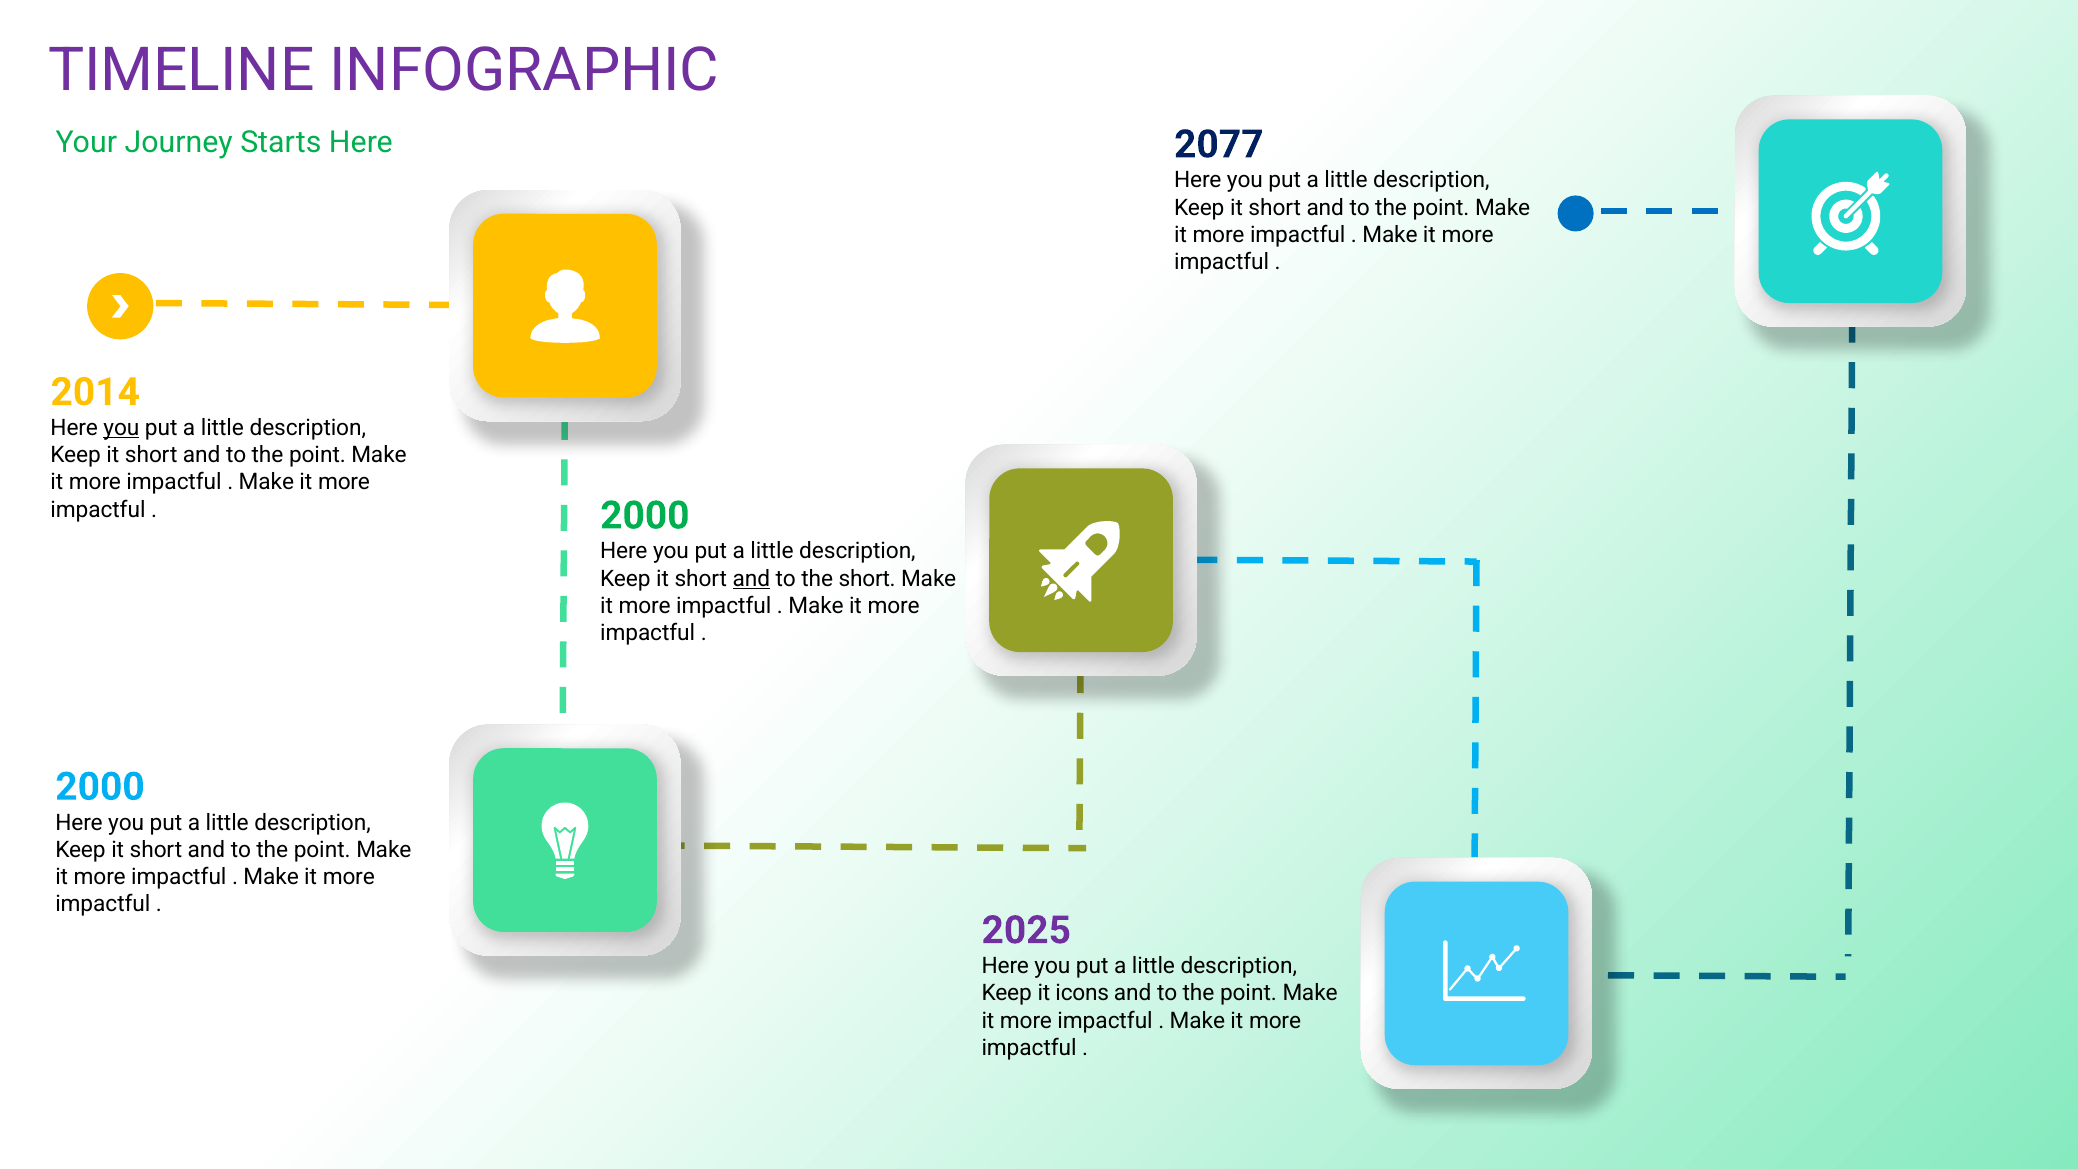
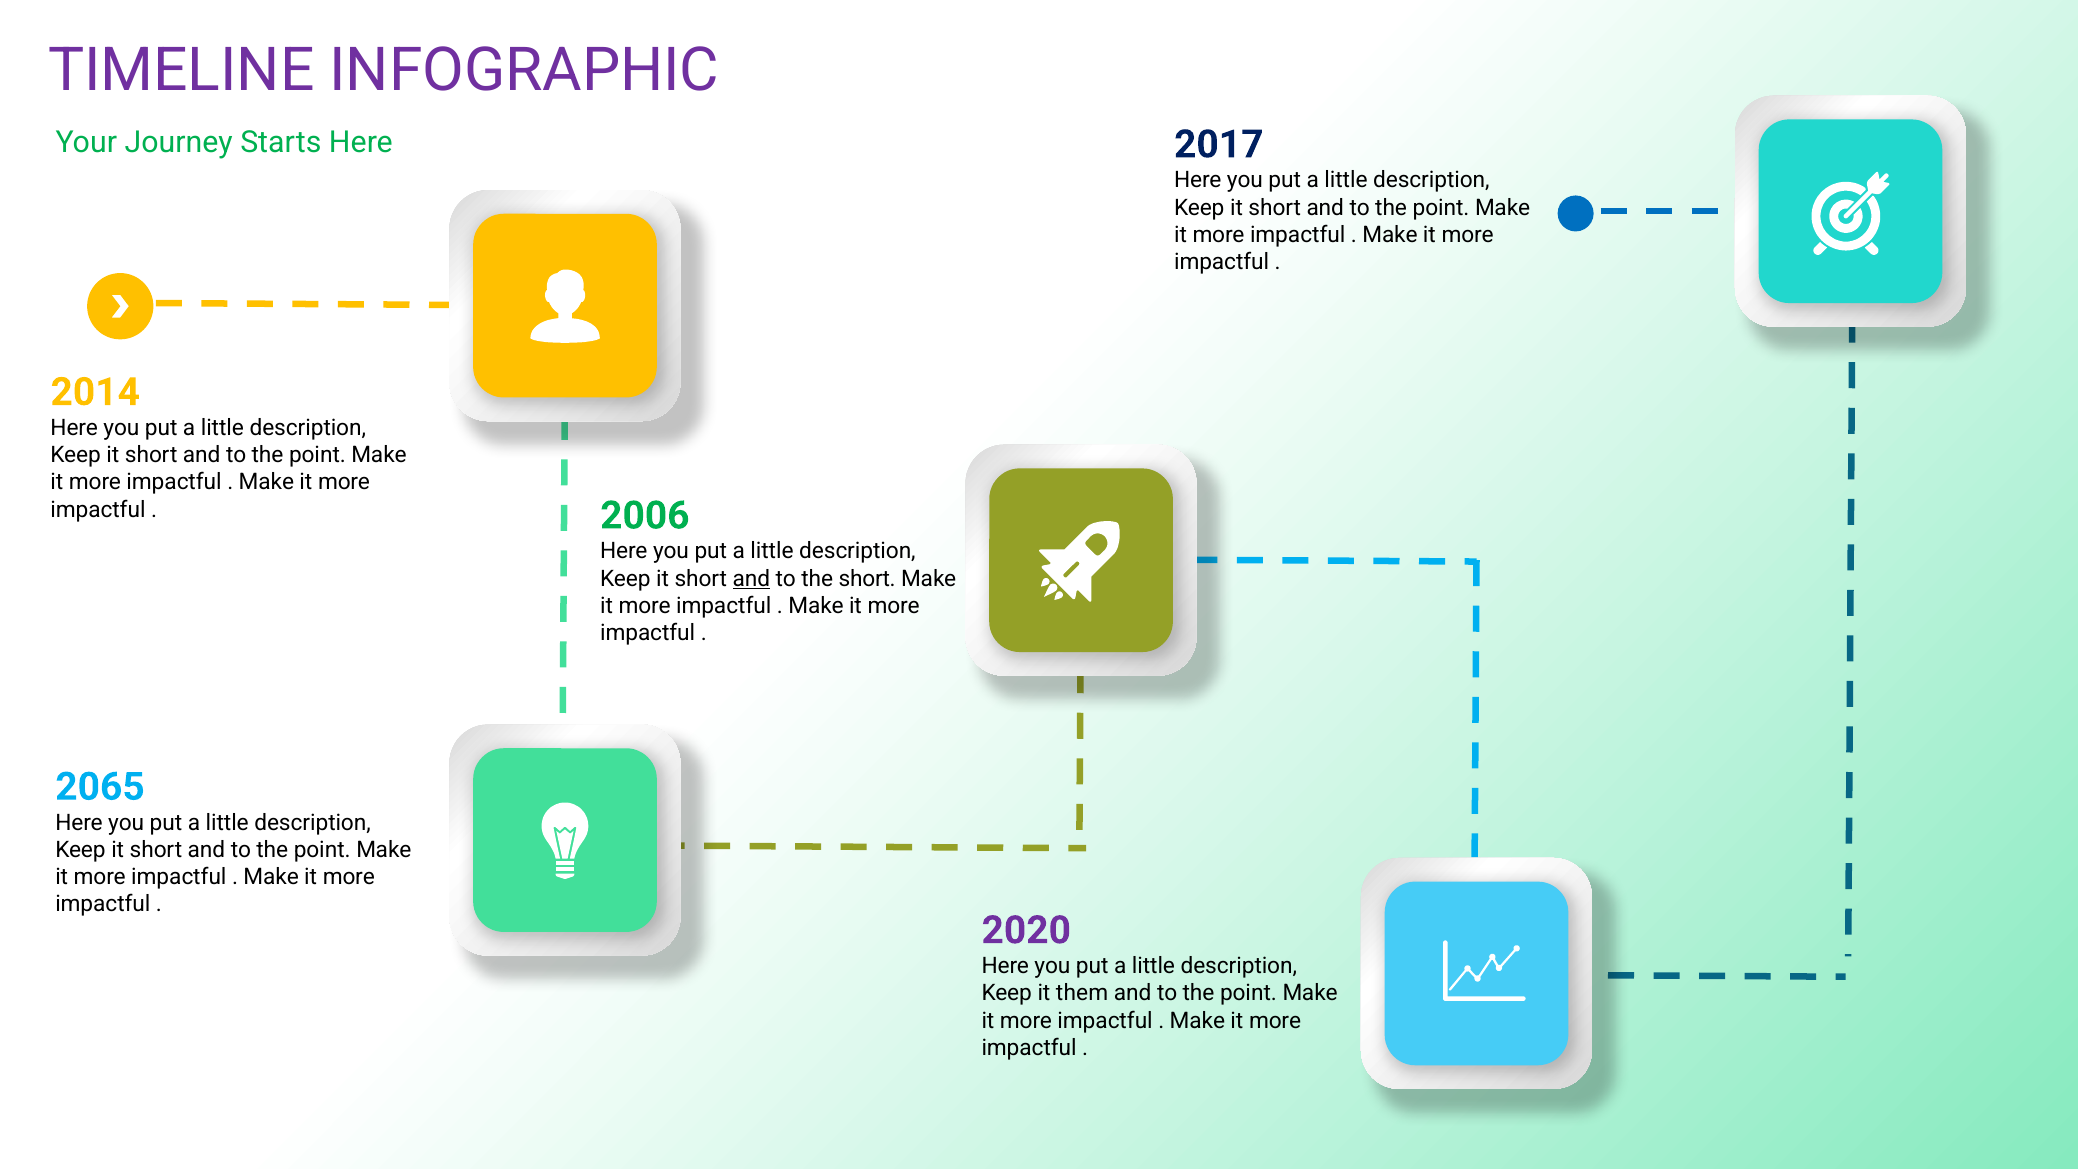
2077: 2077 -> 2017 (1219, 144)
you underline: present -> none (121, 428)
2000: 2000 -> 2006 (645, 516)
2000: 2000 -> 2065 (100, 787)
2025: 2025 -> 2020 (1026, 930)
icons: icons -> them (1082, 993)
